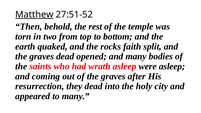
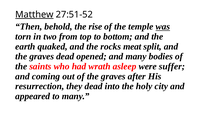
rest: rest -> rise (95, 27)
was underline: none -> present (163, 27)
faith: faith -> meat (132, 47)
were asleep: asleep -> suffer (172, 66)
